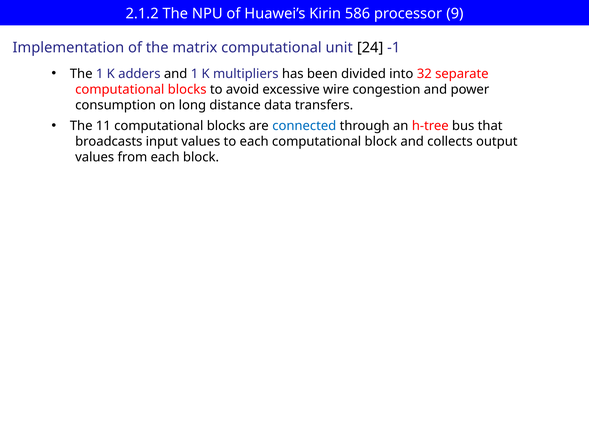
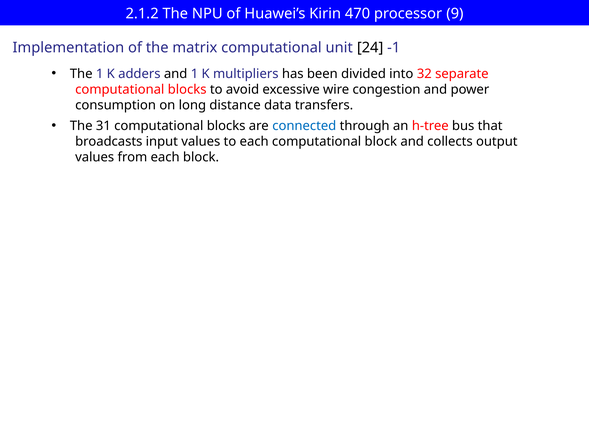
586: 586 -> 470 (357, 14)
11: 11 -> 31 (103, 126)
